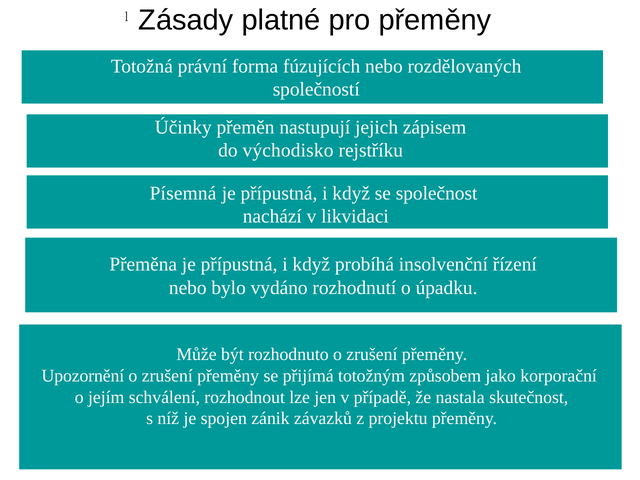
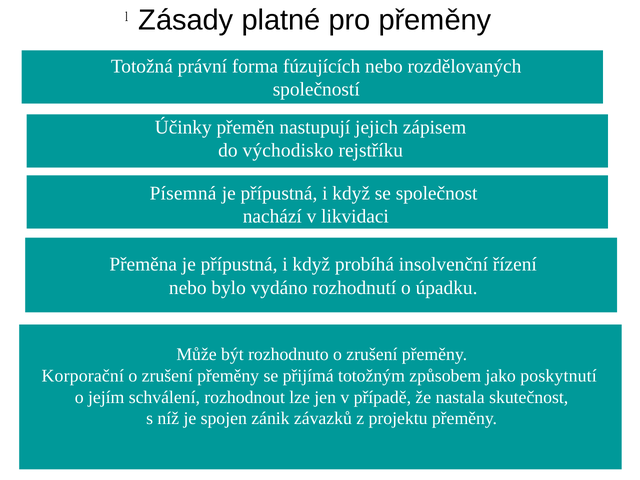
Upozornění: Upozornění -> Korporační (83, 376)
korporační: korporační -> poskytnutí (559, 376)
